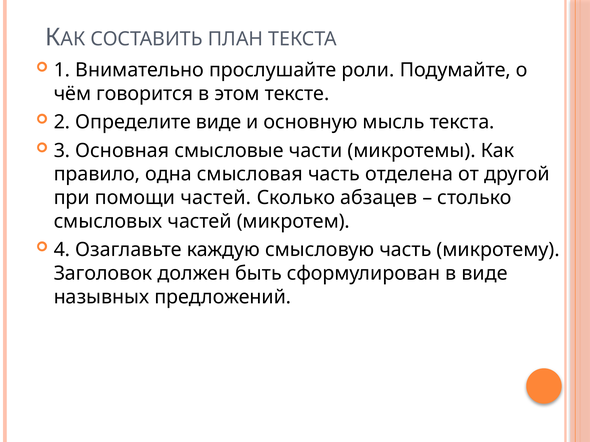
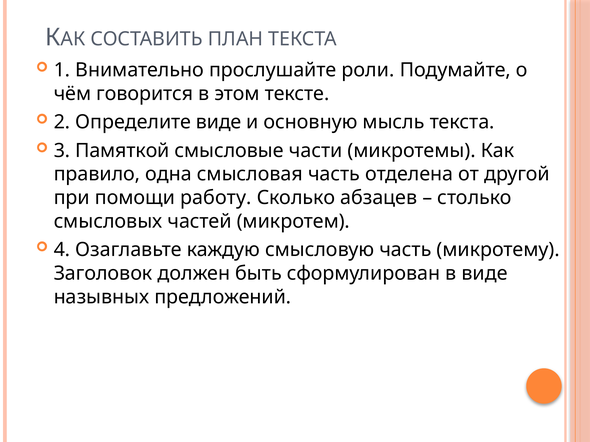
Основная: Основная -> Памяткой (122, 151)
помощи частей: частей -> работу (216, 198)
